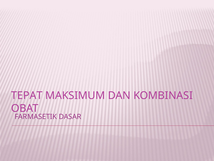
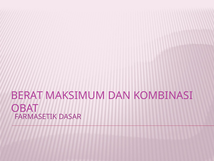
TEPAT: TEPAT -> BERAT (27, 95)
